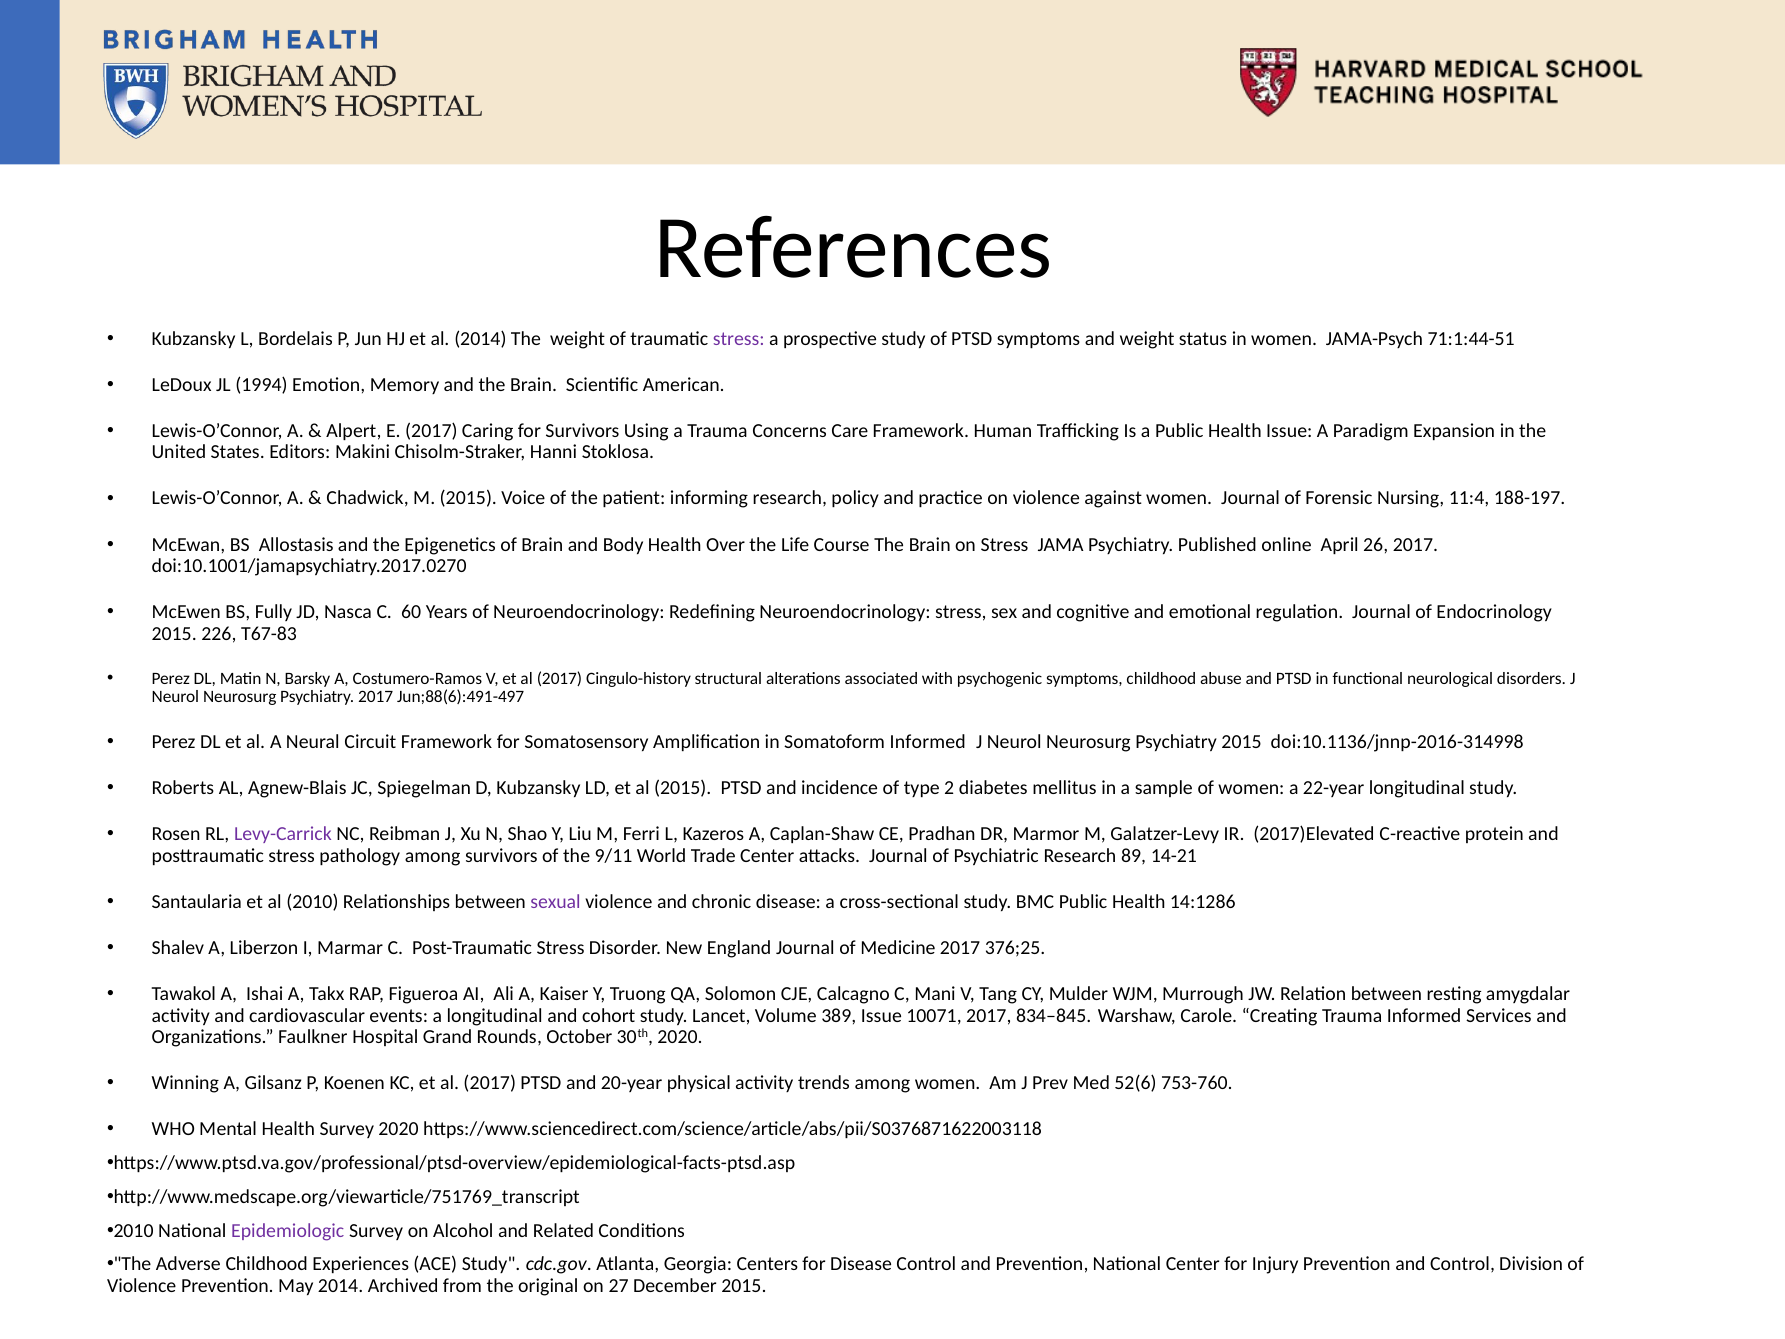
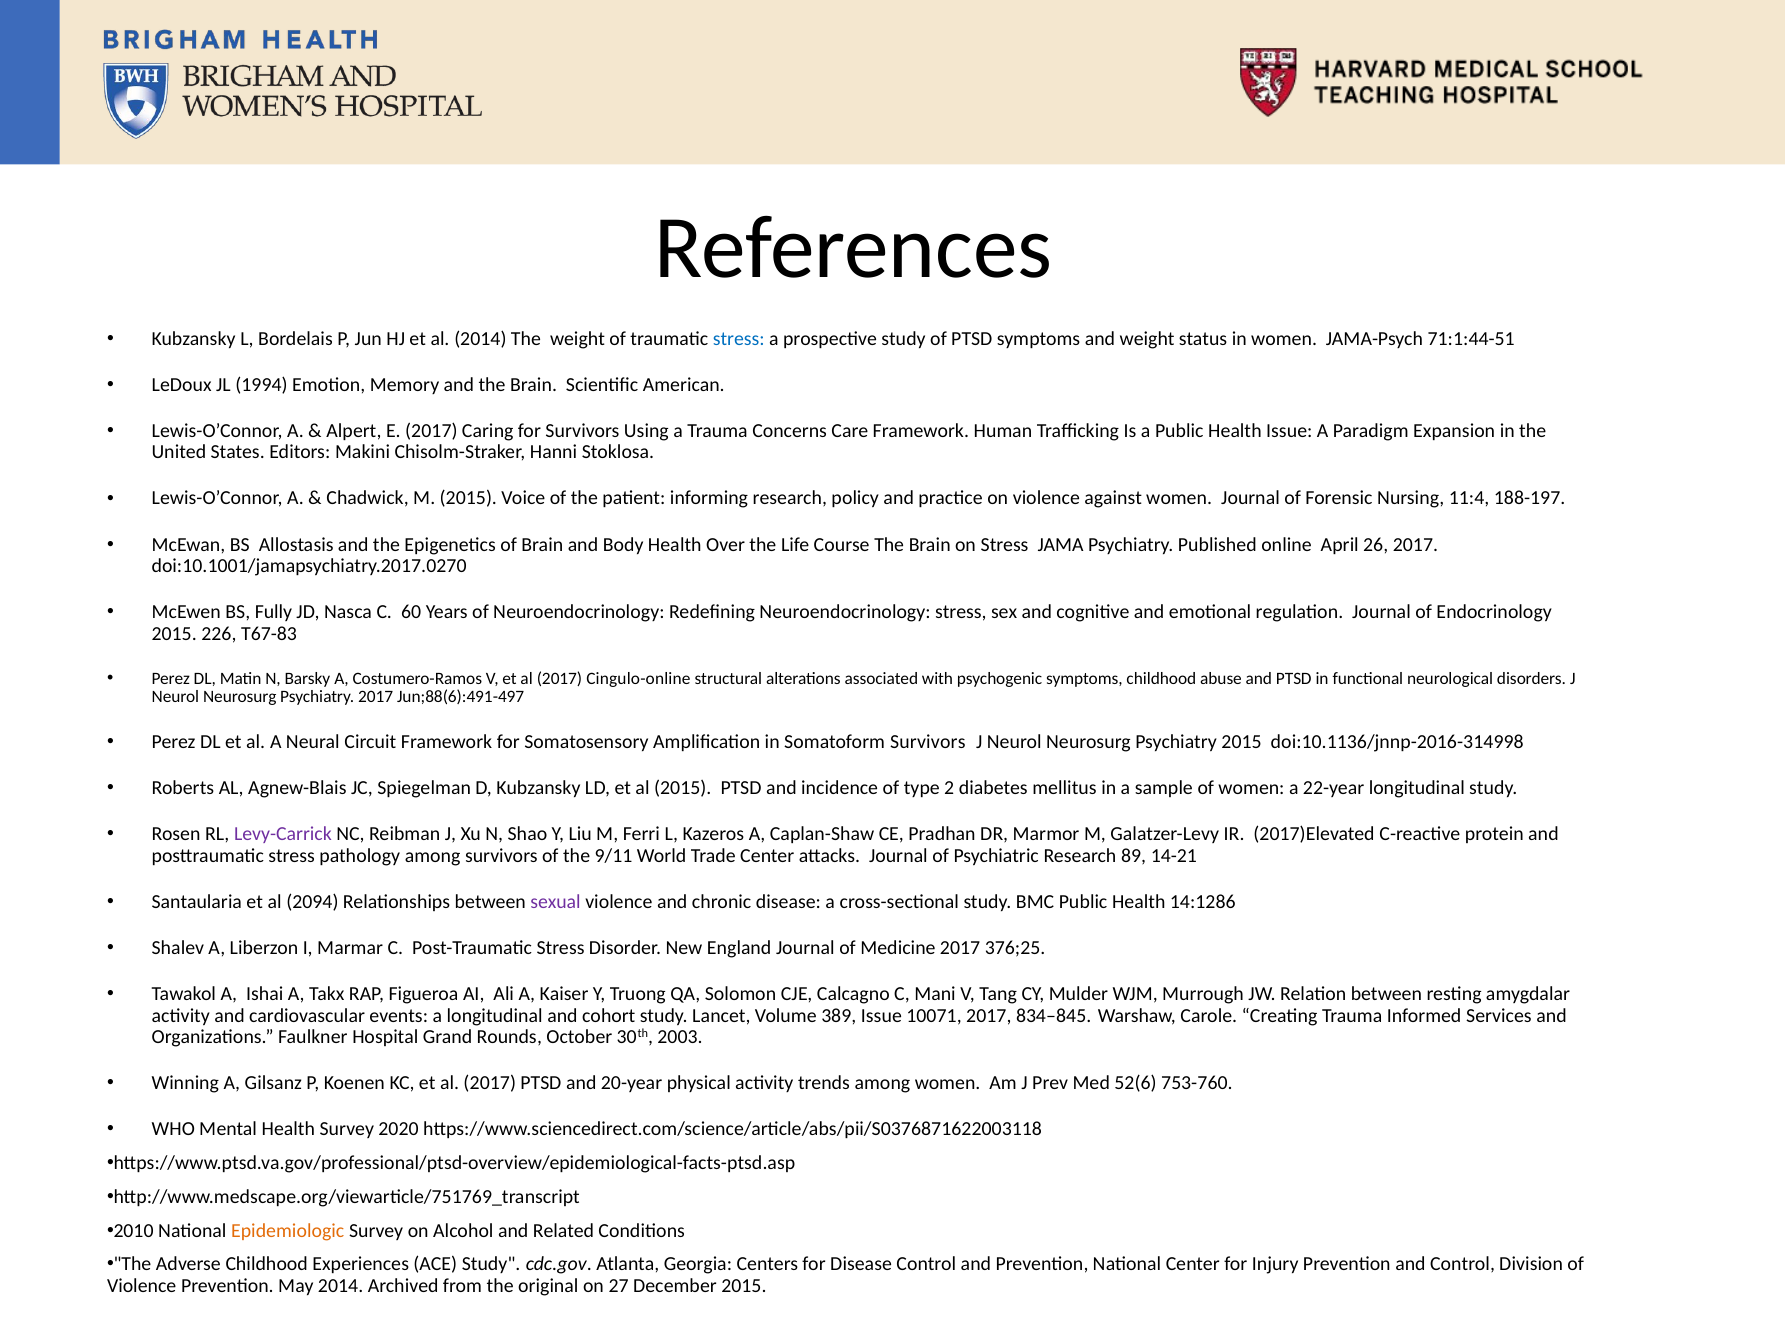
stress colour: purple -> blue (739, 338)
Cingulo-history: Cingulo-history -> Cingulo-online (638, 678)
Somatoform Informed: Informed -> Survivors (928, 742)
2010: 2010 -> 2094 (312, 902)
30th 2020: 2020 -> 2003 (680, 1037)
Epidemiologic colour: purple -> orange (288, 1230)
